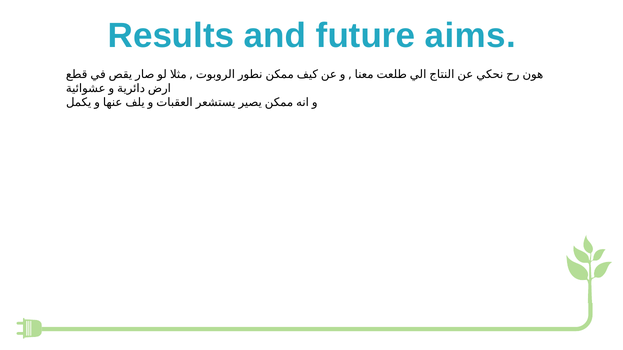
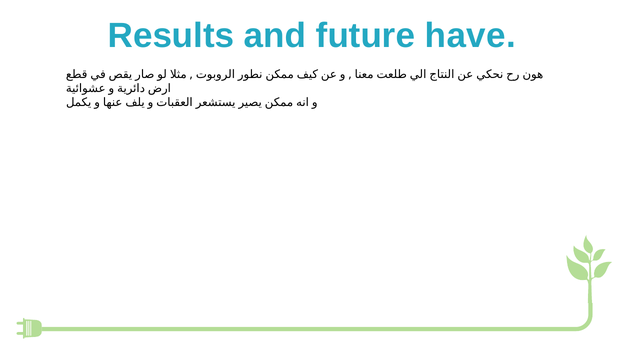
aims: aims -> have (470, 36)
